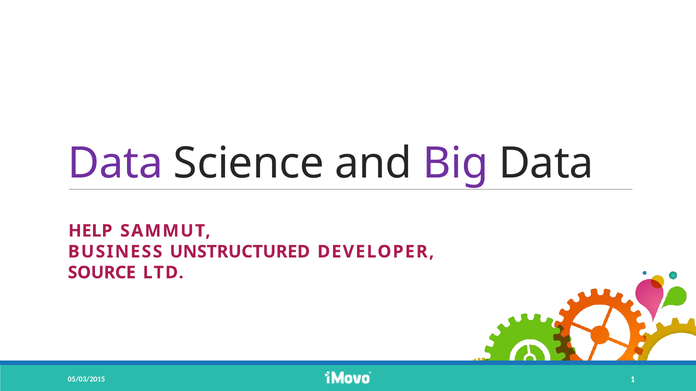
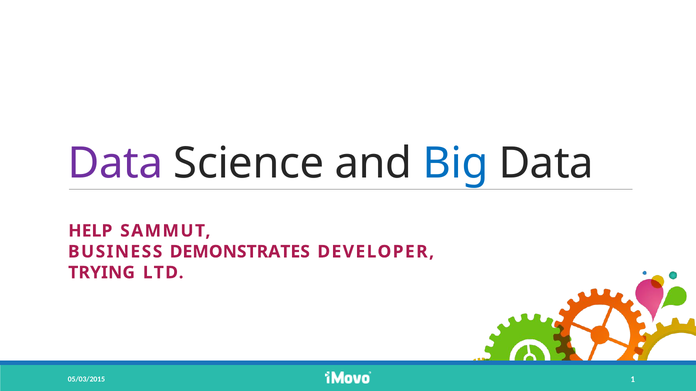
Big colour: purple -> blue (455, 163)
UNSTRUCTURED: UNSTRUCTURED -> DEMONSTRATES (240, 252)
SOURCE: SOURCE -> TRYING (102, 273)
